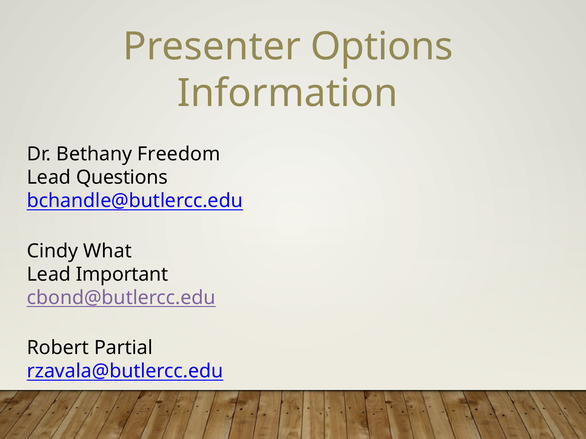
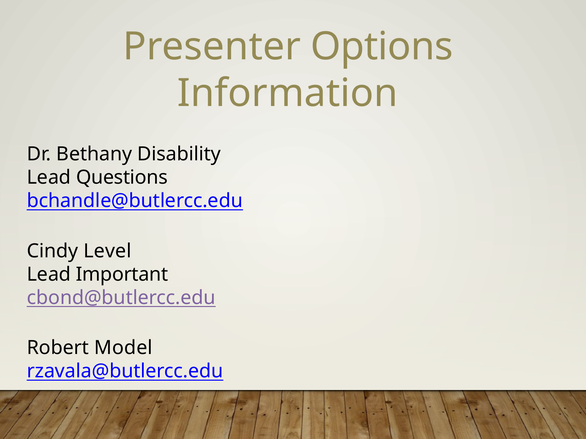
Freedom: Freedom -> Disability (179, 154)
What: What -> Level (108, 251)
Partial: Partial -> Model (123, 348)
